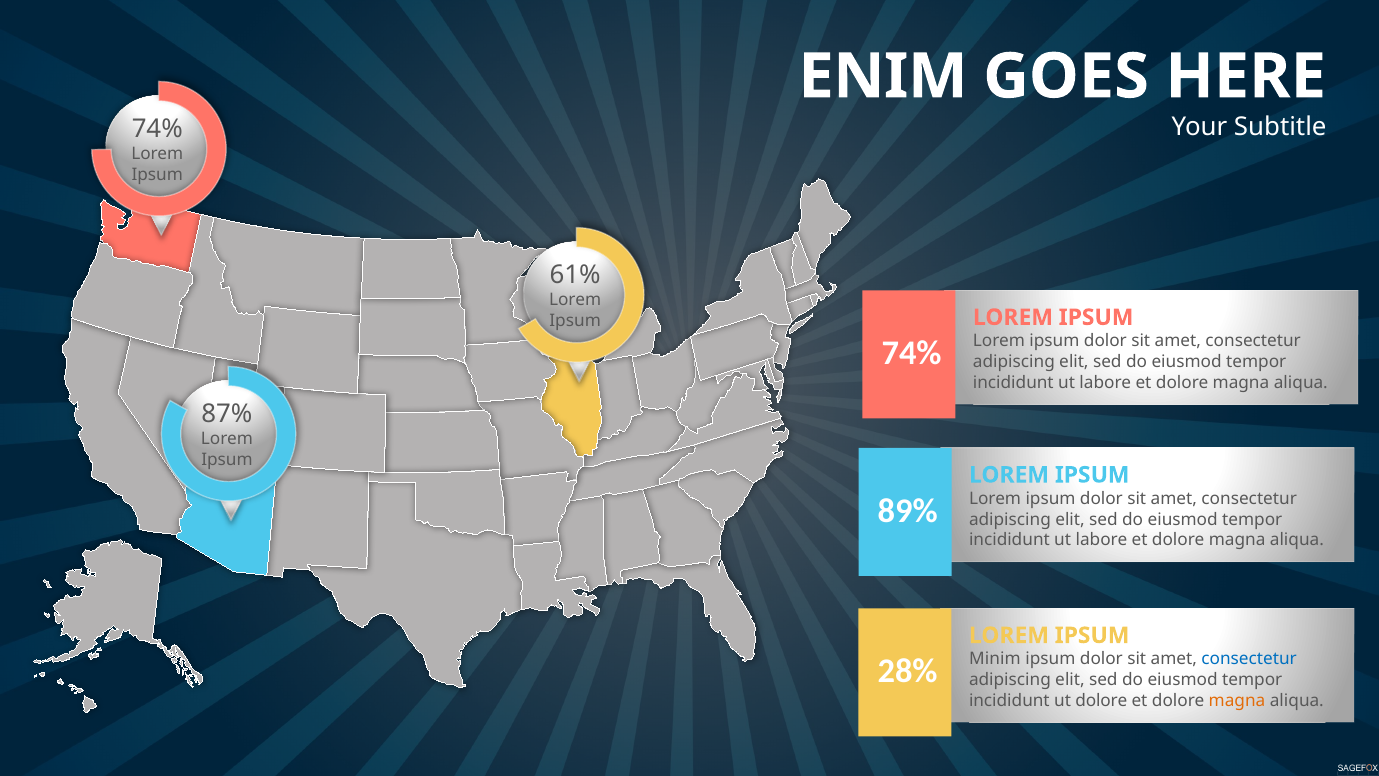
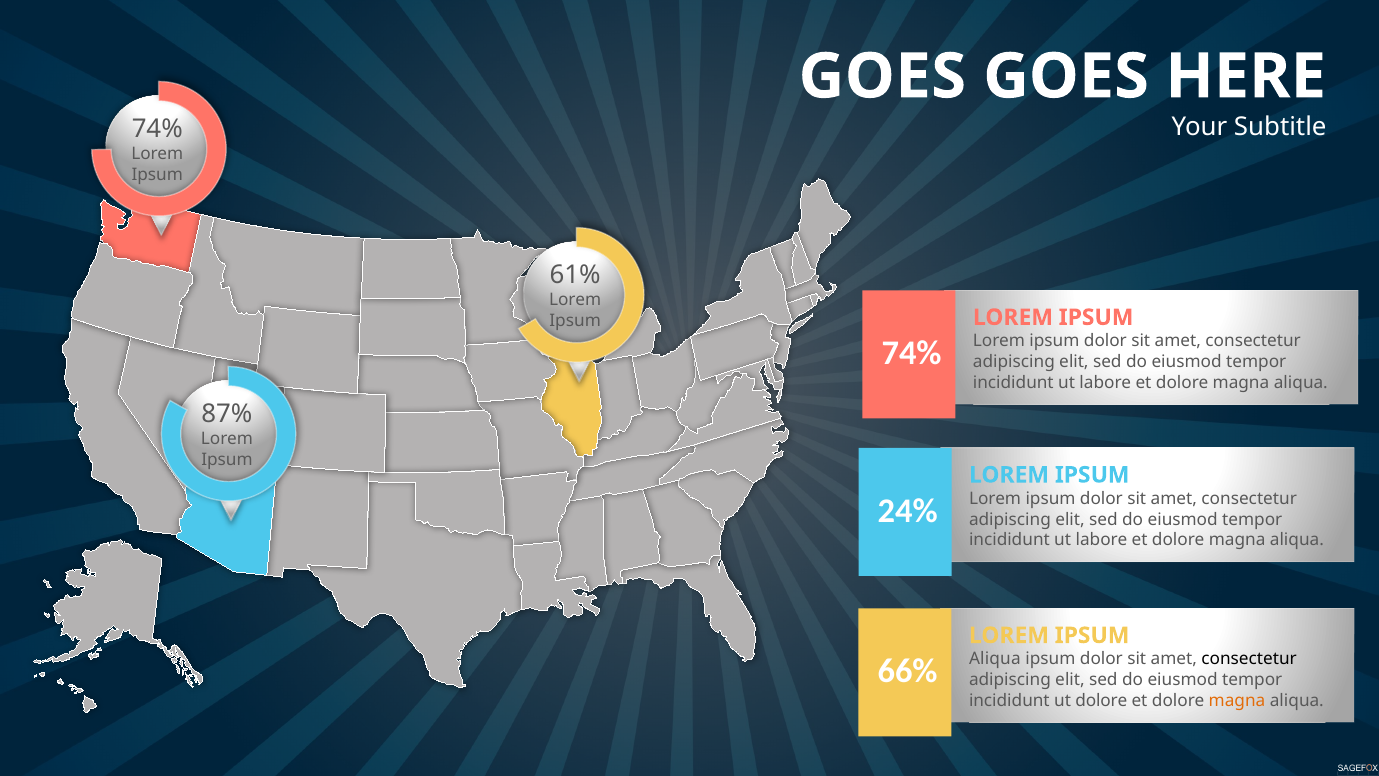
ENIM: ENIM -> GOES (882, 77)
89%: 89% -> 24% (908, 511)
Minim: Minim -> Aliqua (995, 659)
consectetur colour: blue -> black (1249, 659)
28%: 28% -> 66% (908, 671)
